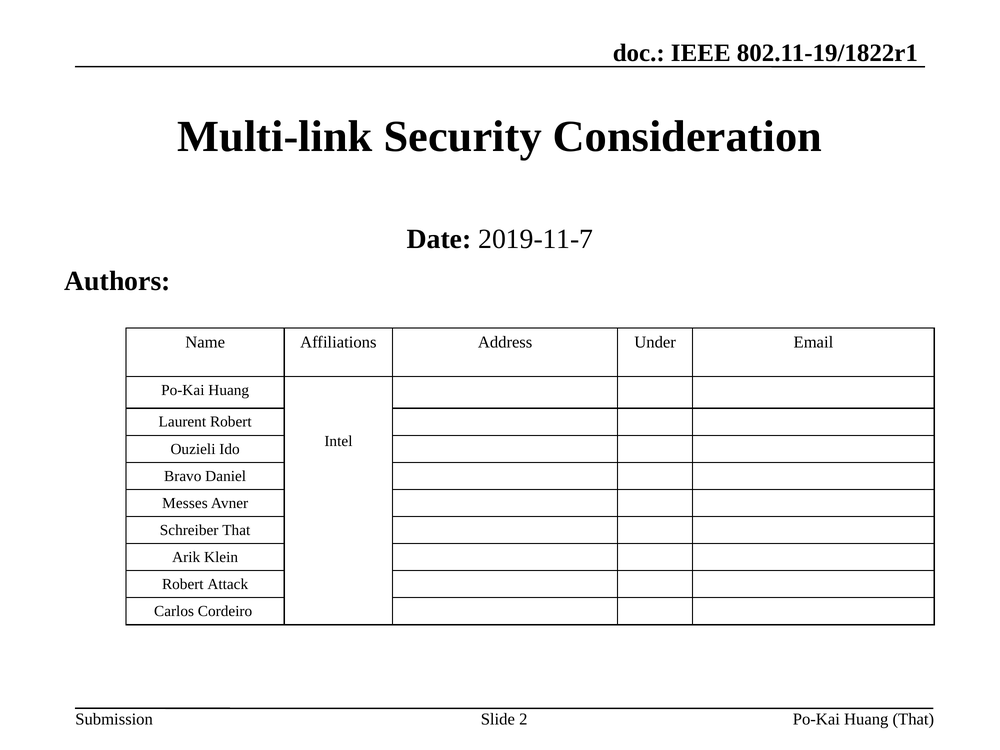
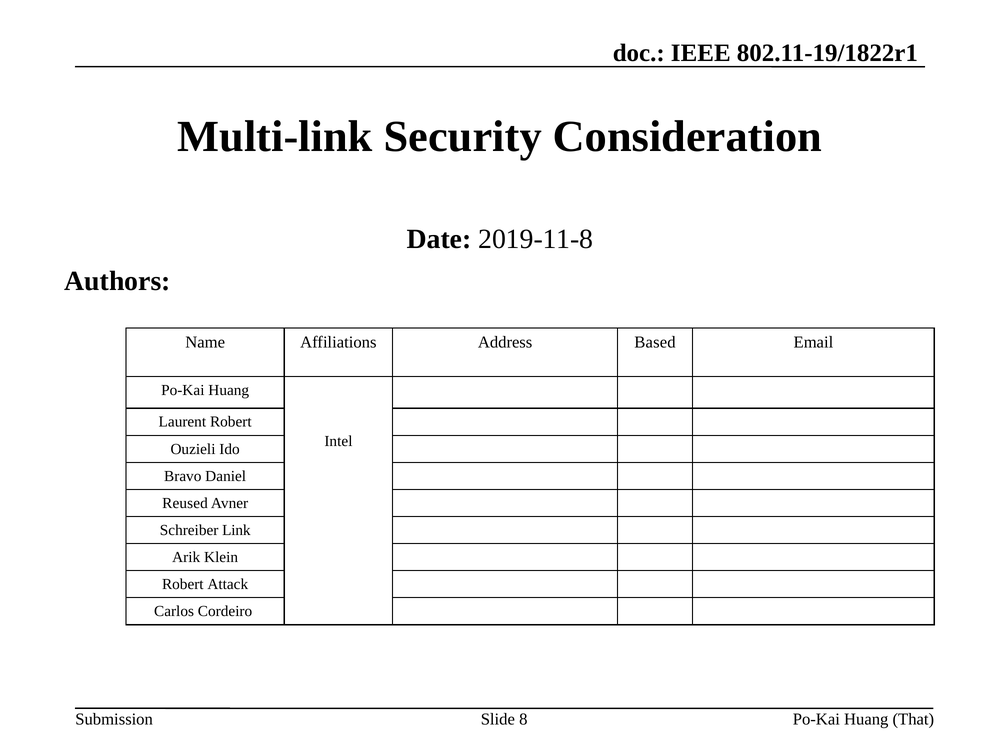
2019-11-7: 2019-11-7 -> 2019-11-8 (536, 239)
Under: Under -> Based (655, 342)
Messes: Messes -> Reused (185, 503)
Schreiber That: That -> Link (236, 530)
2: 2 -> 8 (523, 719)
